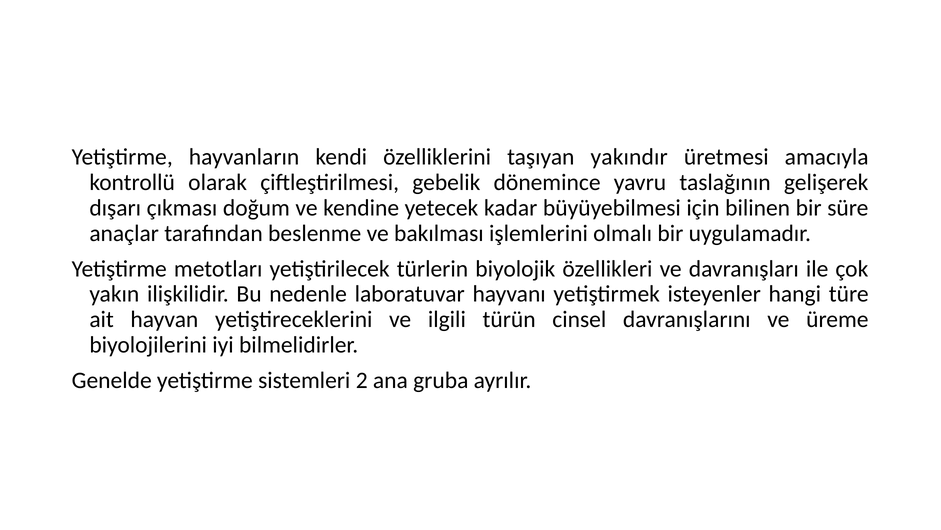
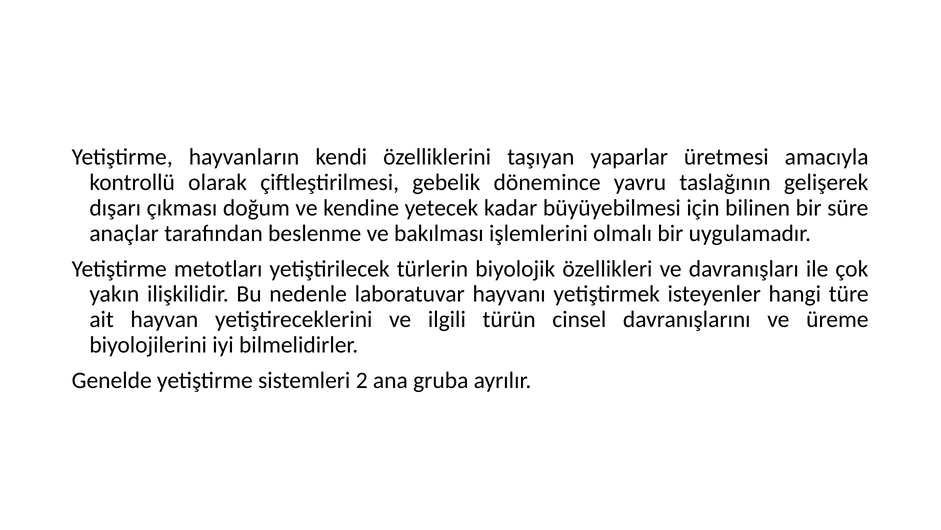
yakındır: yakındır -> yaparlar (629, 157)
